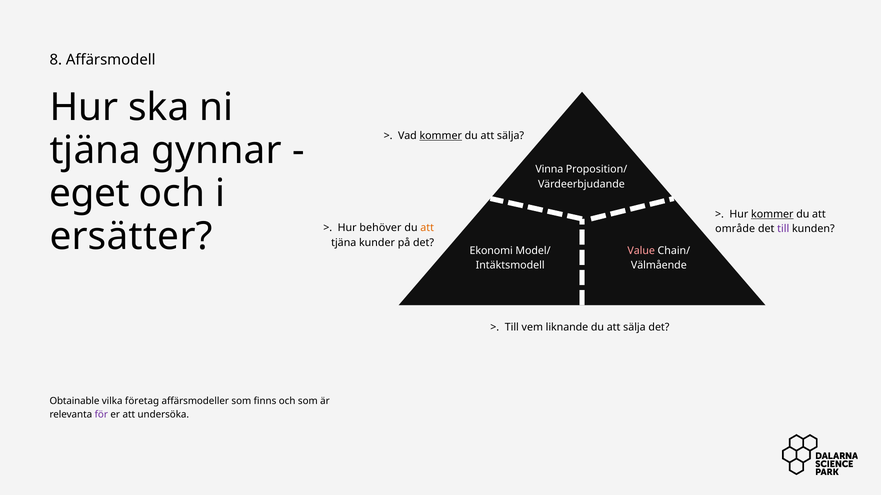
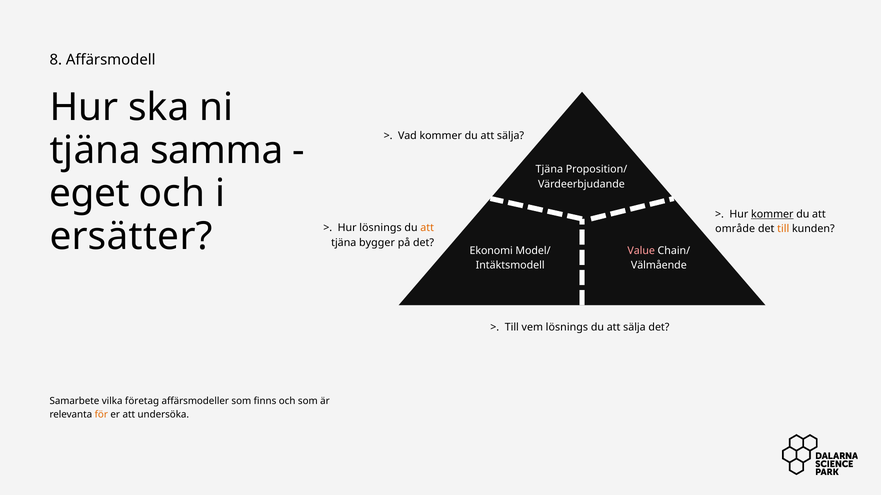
kommer underline: present -> none (441, 136)
gynnar: gynnar -> samma (217, 151)
Vinna: Vinna -> Tjäna (549, 170)
Hur behöver: behöver -> lösnings (380, 228)
till colour: purple -> orange (783, 229)
kunder: kunder -> bygger (377, 243)
vem liknande: liknande -> lösnings (567, 328)
Obtainable: Obtainable -> Samarbete (74, 401)
för colour: purple -> orange (101, 415)
